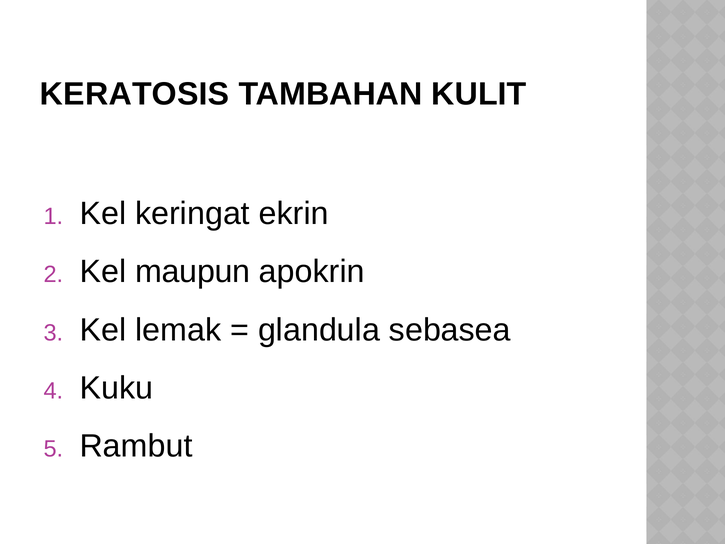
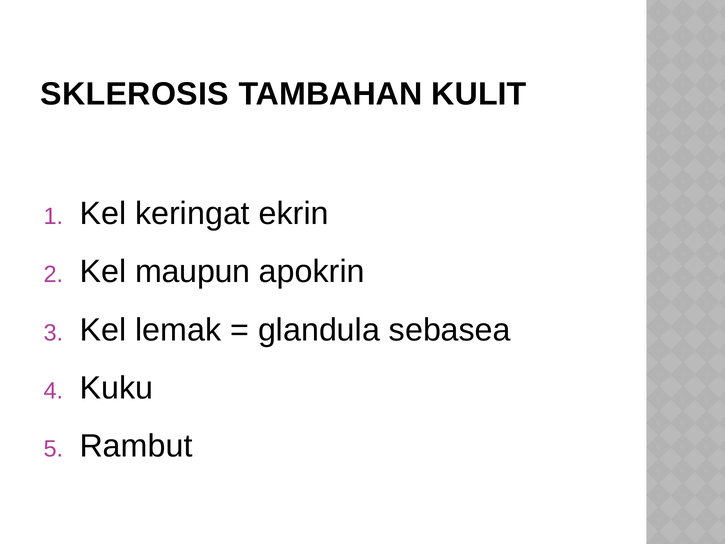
KERATOSIS: KERATOSIS -> SKLEROSIS (135, 94)
